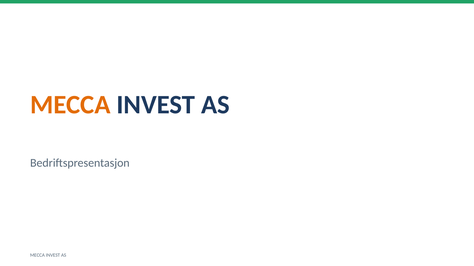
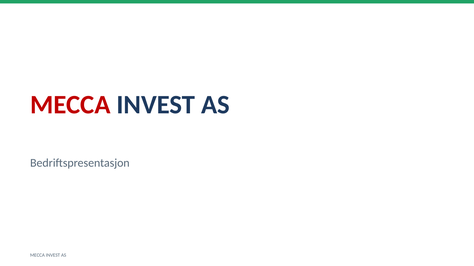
MECCA colour: orange -> red (70, 105)
